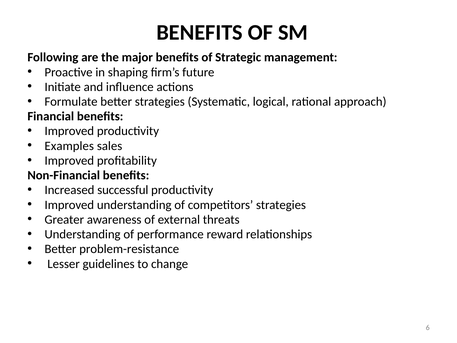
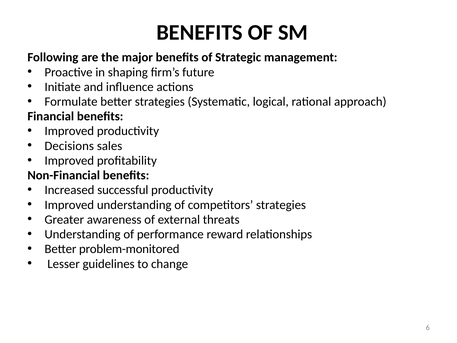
Examples: Examples -> Decisions (69, 146)
problem-resistance: problem-resistance -> problem-monitored (129, 249)
